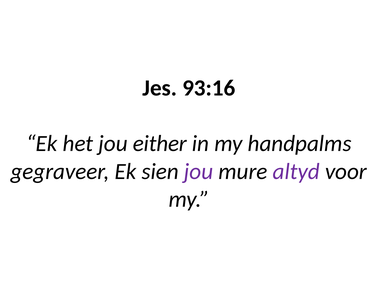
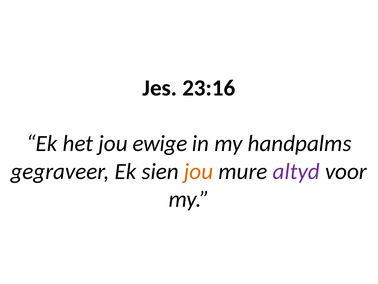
93:16: 93:16 -> 23:16 (209, 88)
either: either -> ewige (160, 143)
jou colour: purple -> orange (199, 171)
